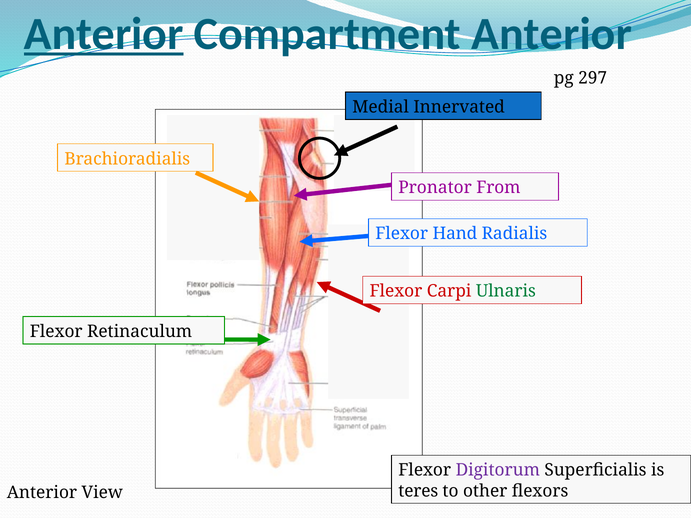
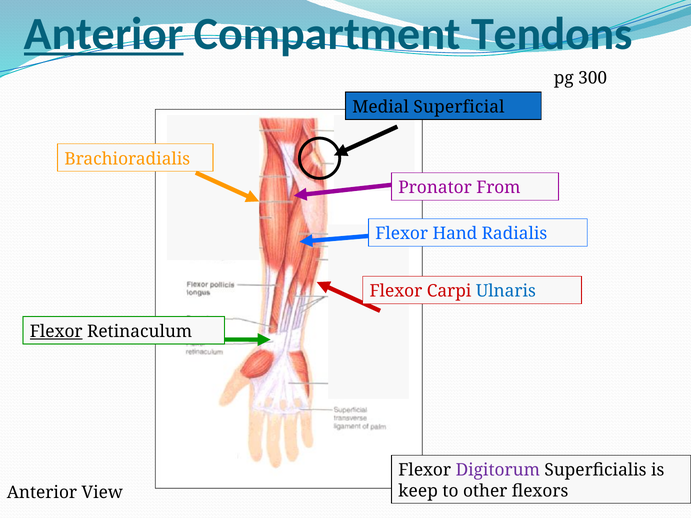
Compartment Anterior: Anterior -> Tendons (552, 34)
297: 297 -> 300 (593, 78)
Innervated: Innervated -> Superficial (459, 107)
Ulnaris colour: green -> blue (506, 291)
Flexor underline: none -> present (56, 332)
teres: teres -> keep (418, 491)
